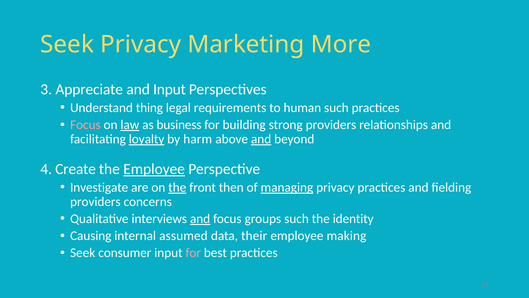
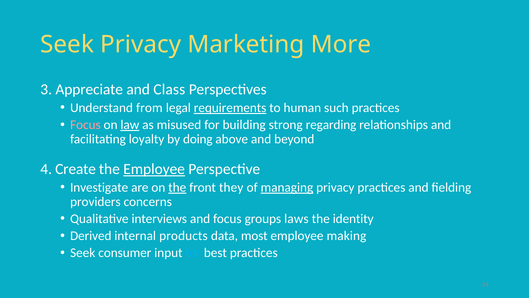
and Input: Input -> Class (169, 89)
thing: thing -> from (149, 108)
requirements underline: none -> present (230, 108)
business: business -> misused (179, 125)
strong providers: providers -> regarding (331, 125)
loyalty underline: present -> none (147, 139)
harm: harm -> doing (198, 139)
and underline: present -> none (261, 139)
then: then -> they (231, 187)
and underline: present -> none (200, 218)
groups such: such -> laws (296, 218)
Causing: Causing -> Derived (91, 236)
assumed: assumed -> products (183, 236)
their: their -> most (254, 236)
for colour: pink -> light blue (193, 253)
